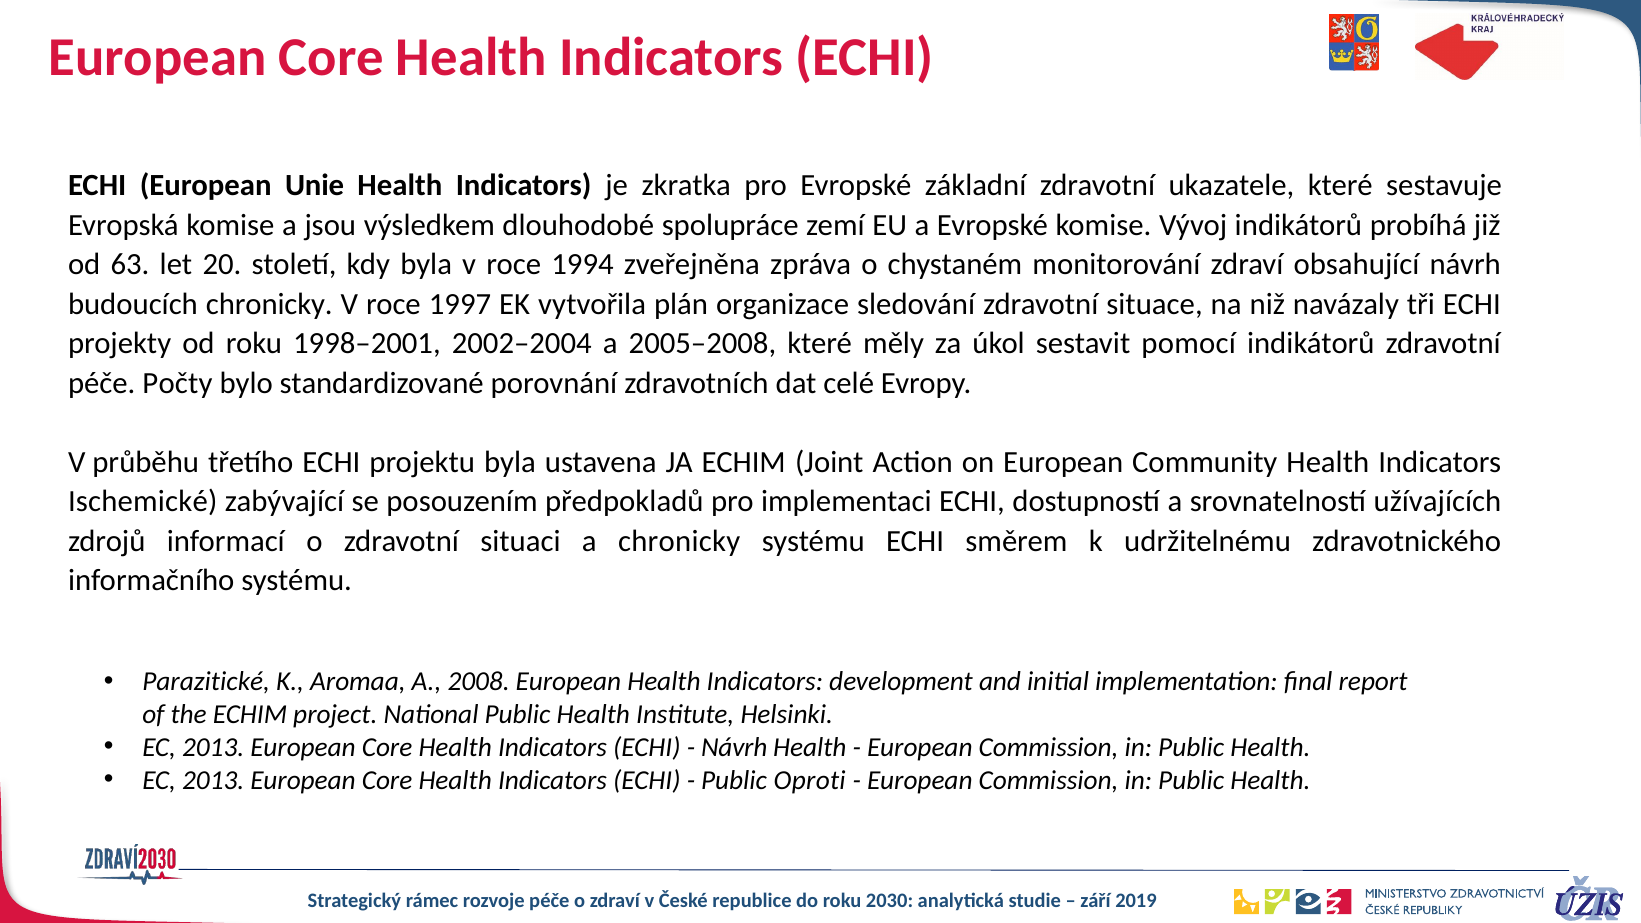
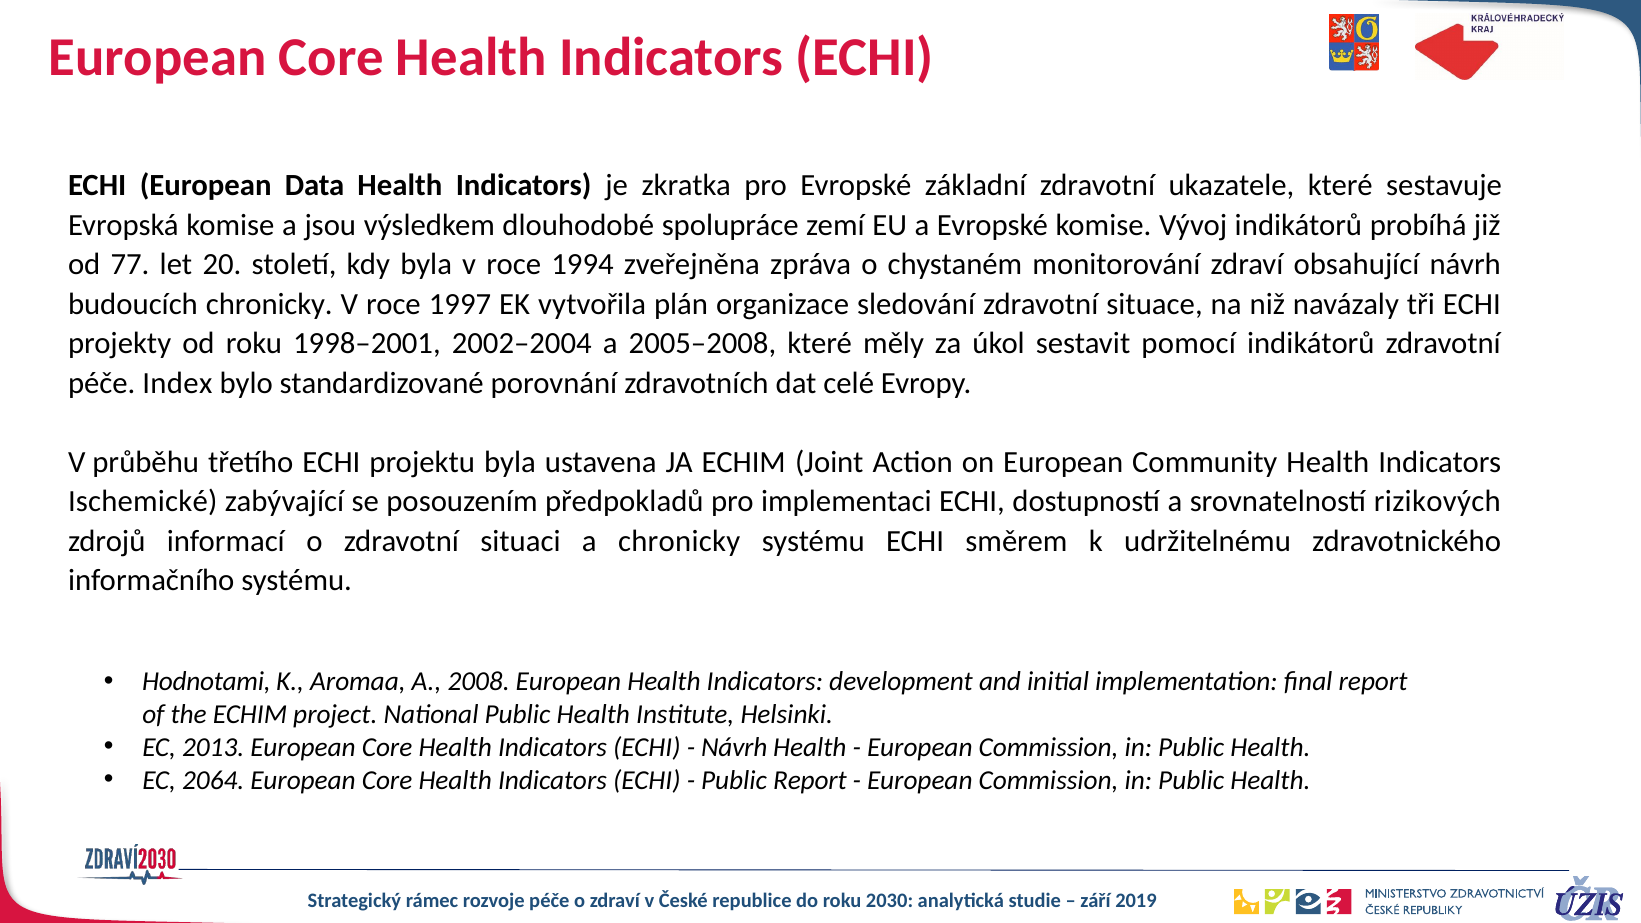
Unie: Unie -> Data (315, 186)
63: 63 -> 77 (130, 265)
Počty: Počty -> Index (177, 383)
užívajících: užívajících -> rizikových (1437, 502)
Parazitické: Parazitické -> Hodnotami (206, 682)
2013: 2013 -> 2064 (213, 780)
Public Oproti: Oproti -> Report (810, 780)
